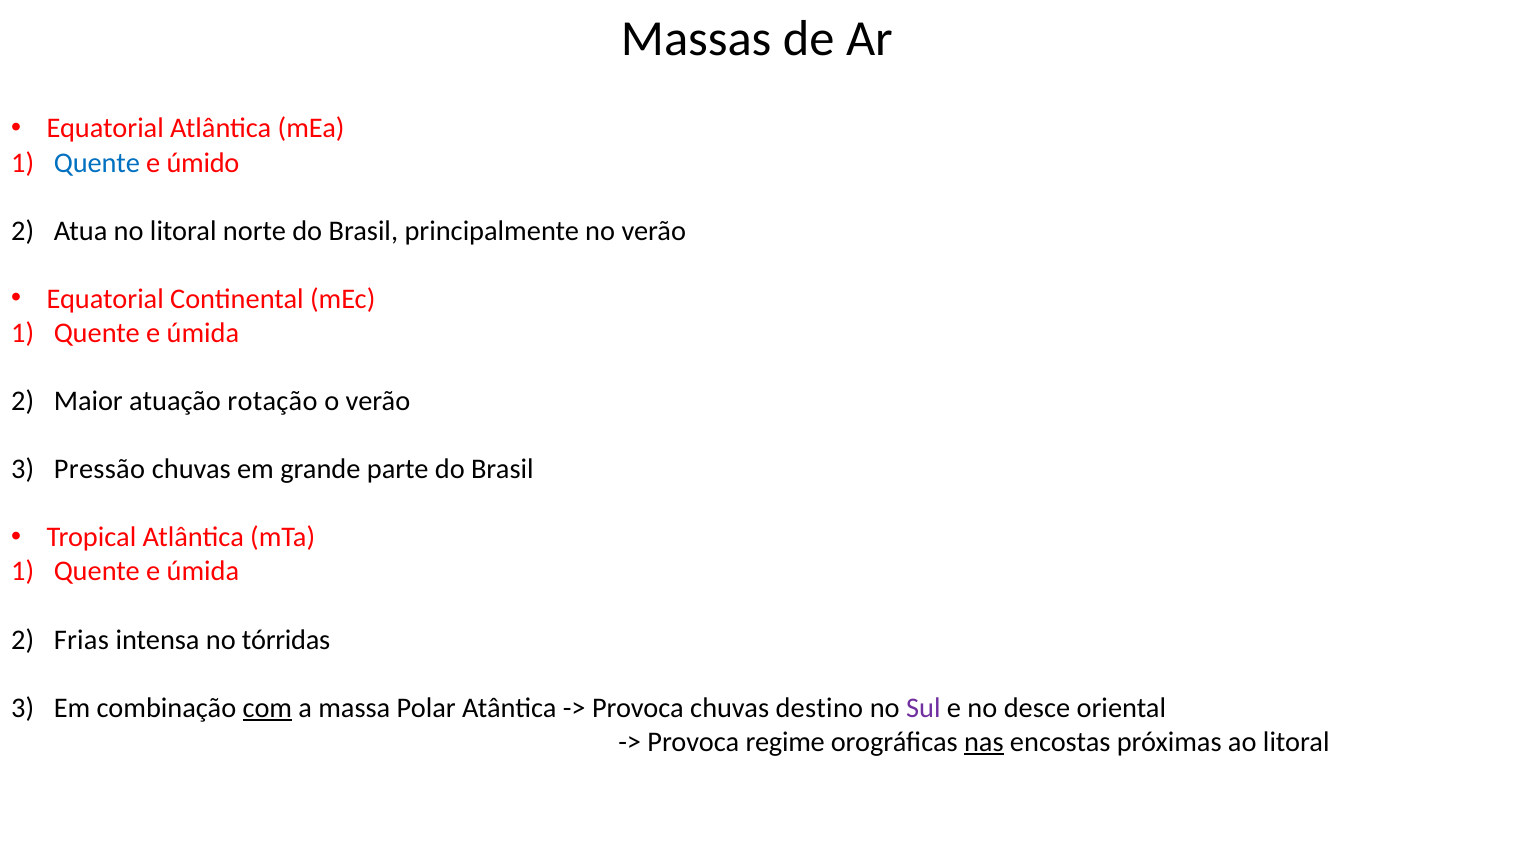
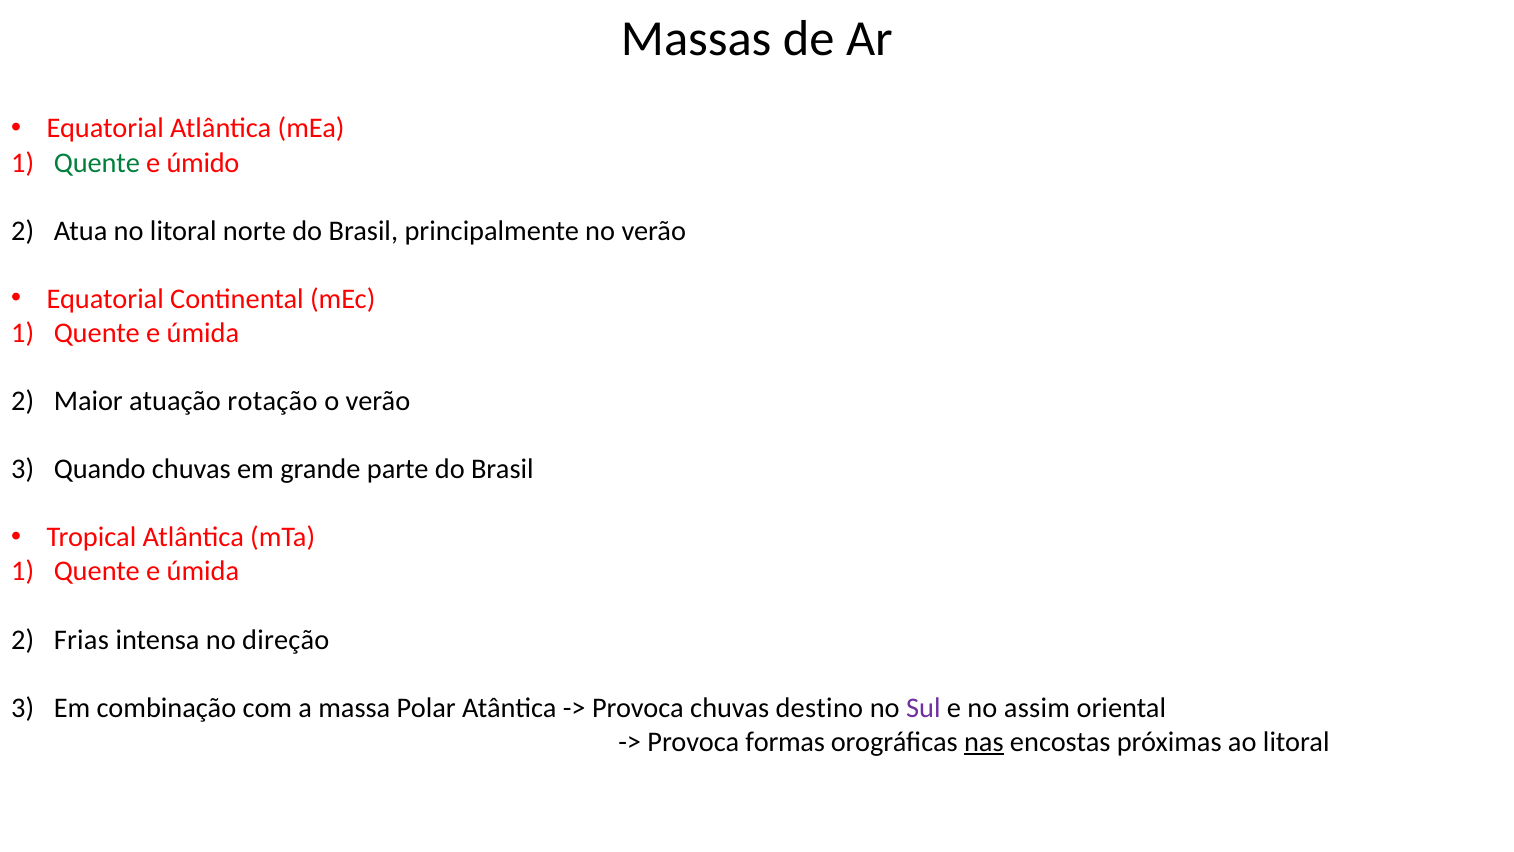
Quente colour: blue -> green (97, 163)
Pressão: Pressão -> Quando (100, 469)
tórridas: tórridas -> direção (286, 639)
com underline: present -> none (267, 708)
desce: desce -> assim (1037, 708)
regime: regime -> formas (785, 742)
